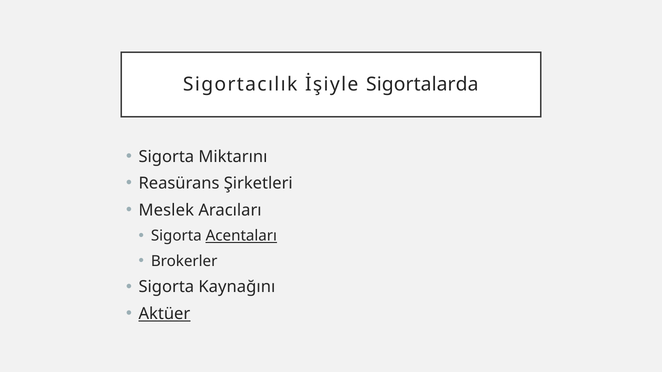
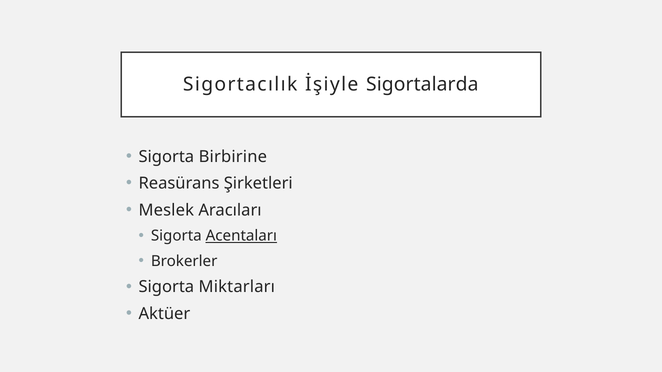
Miktarını: Miktarını -> Birbirine (233, 157)
Kaynağını: Kaynağını -> Miktarları (237, 287)
Aktüer underline: present -> none (164, 314)
